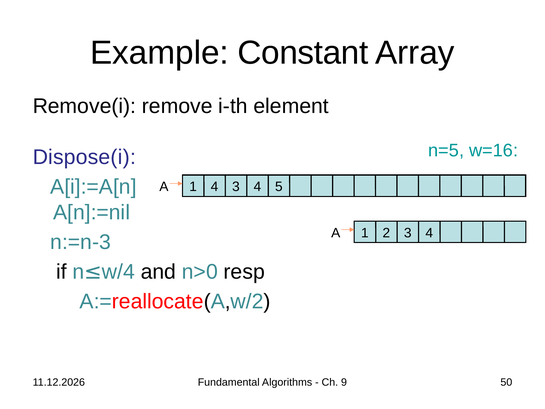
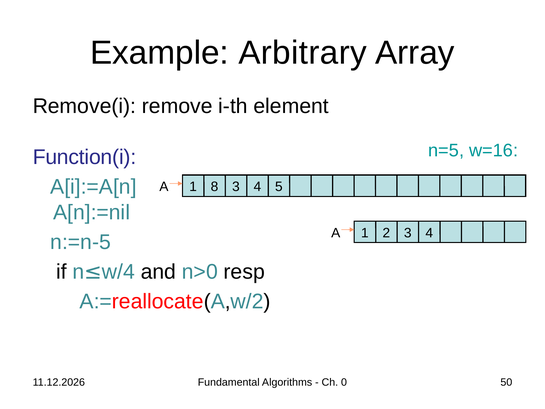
Constant: Constant -> Arbitrary (303, 53)
Dispose(i: Dispose(i -> Function(i (84, 157)
1 4: 4 -> 8 (215, 187)
n:=n-3: n:=n-3 -> n:=n-5 (81, 242)
9: 9 -> 0 (344, 382)
